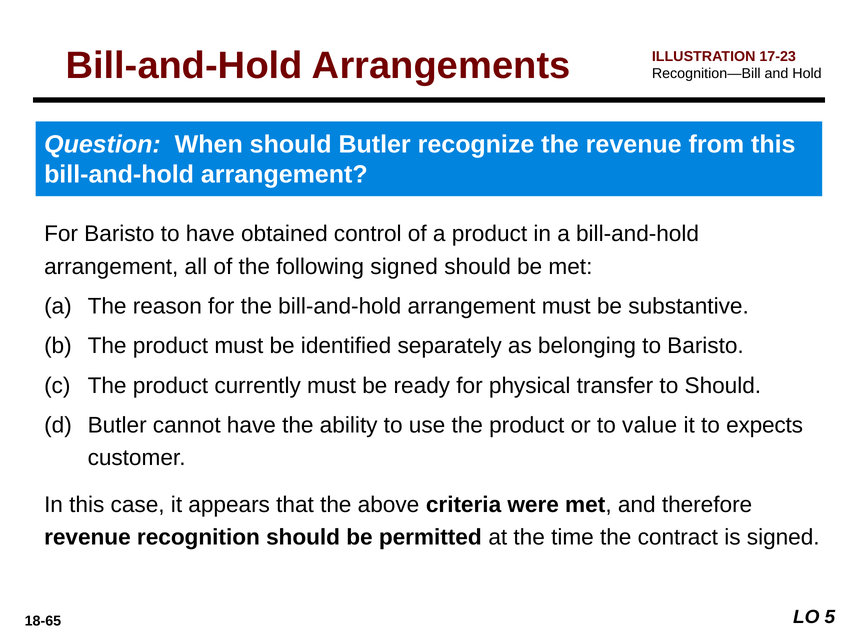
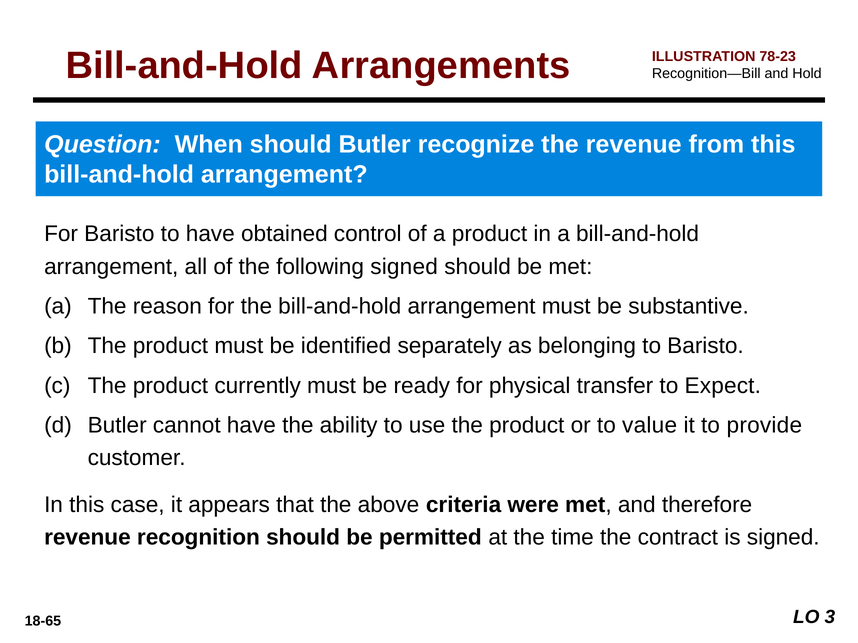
17-23: 17-23 -> 78-23 (778, 57)
to Should: Should -> Expect (723, 386)
expects: expects -> provide (764, 426)
5: 5 -> 3 (830, 618)
